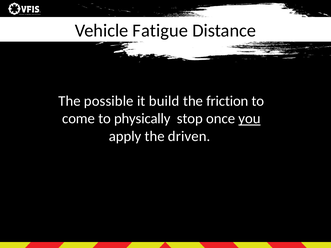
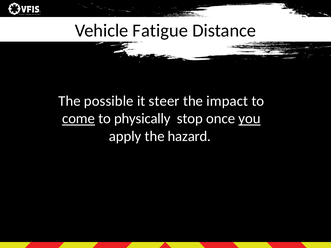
build: build -> steer (164, 101)
friction: friction -> impact (227, 101)
come underline: none -> present (79, 119)
driven: driven -> hazard (189, 136)
